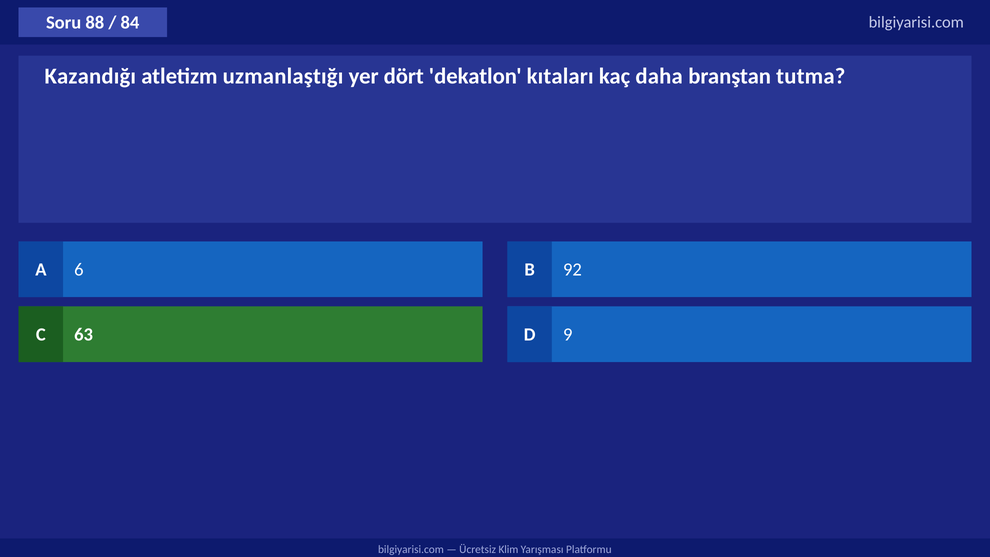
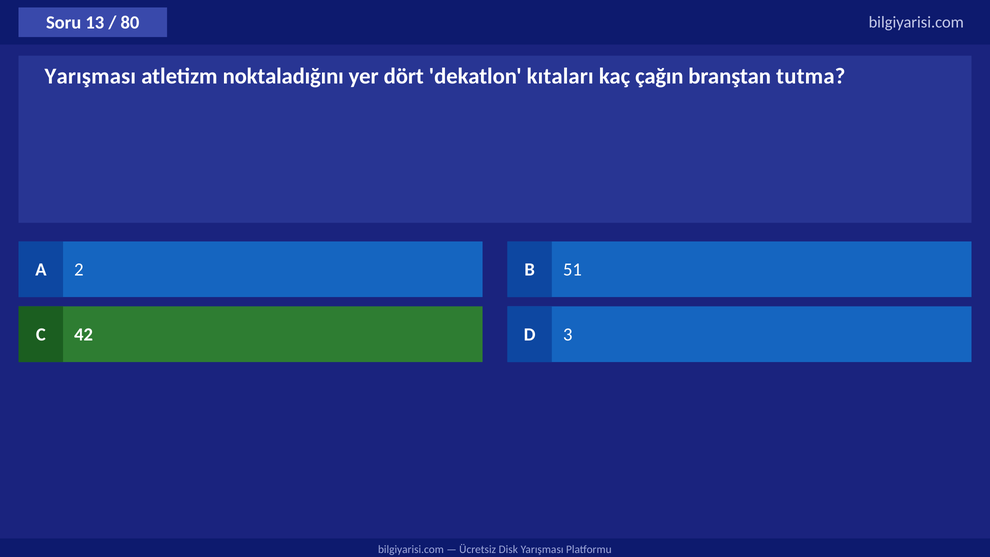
88: 88 -> 13 (95, 23)
84: 84 -> 80 (130, 23)
Kazandığı: Kazandığı -> Yarışması (90, 76)
uzmanlaştığı: uzmanlaştığı -> noktaladığını (283, 76)
daha: daha -> çağın (659, 76)
6: 6 -> 2 (79, 269)
92: 92 -> 51 (572, 269)
63: 63 -> 42 (84, 334)
9: 9 -> 3 (568, 334)
Klim: Klim -> Disk (508, 549)
